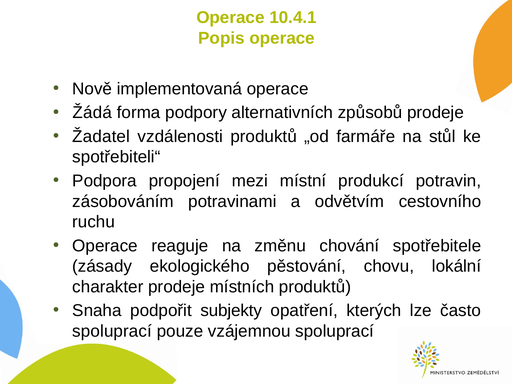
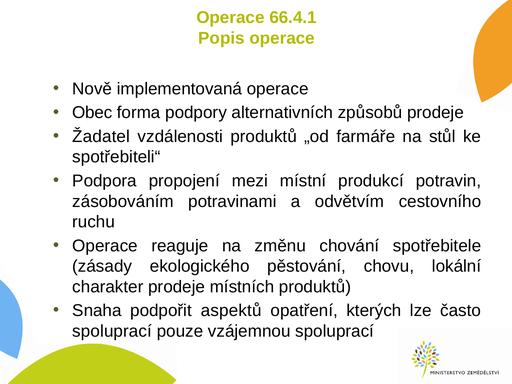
10.4.1: 10.4.1 -> 66.4.1 (293, 18)
Žádá: Žádá -> Obec (92, 113)
subjekty: subjekty -> aspektů (231, 311)
